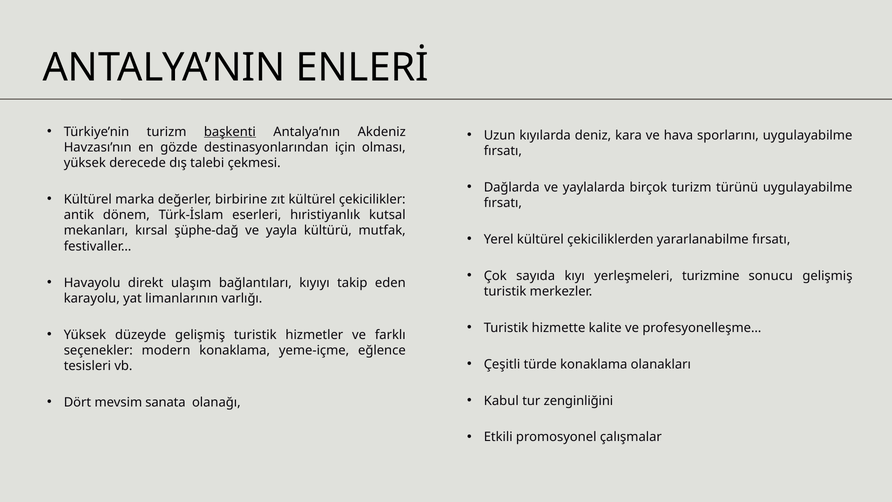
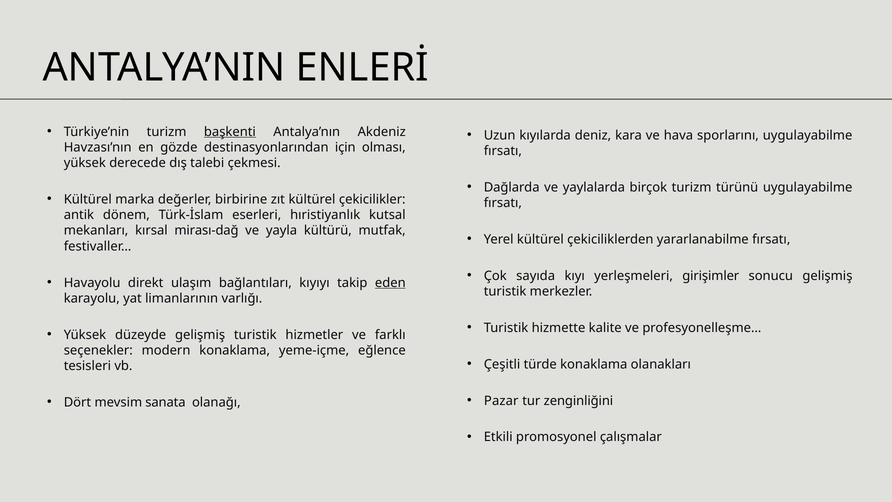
şüphe-dağ: şüphe-dağ -> mirası-dağ (206, 231)
turizmine: turizmine -> girişimler (711, 276)
eden underline: none -> present (390, 283)
Kabul: Kabul -> Pazar (501, 401)
